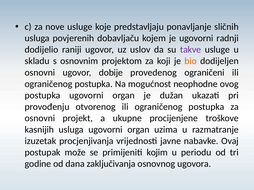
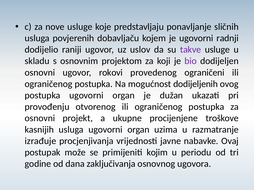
bio colour: orange -> purple (191, 61)
dobije: dobije -> rokovi (111, 73)
neophodne: neophodne -> dodijeljenih (196, 84)
izuzetak: izuzetak -> izrađuje (40, 141)
